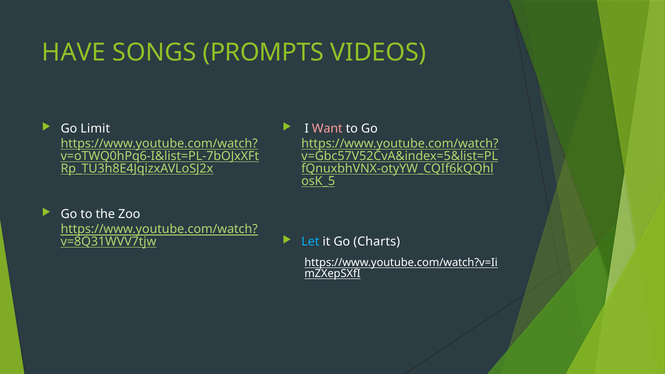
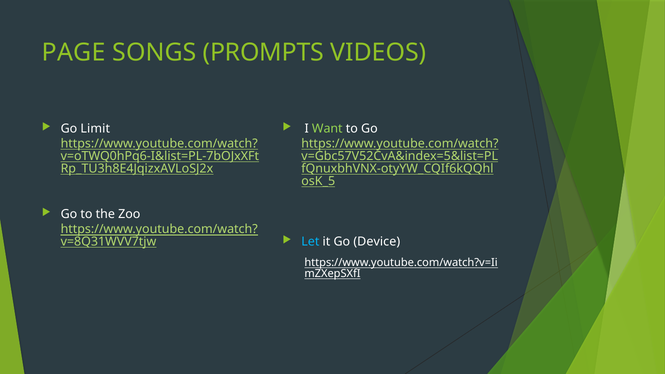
HAVE: HAVE -> PAGE (74, 52)
Want colour: pink -> light green (327, 129)
Charts: Charts -> Device (377, 242)
